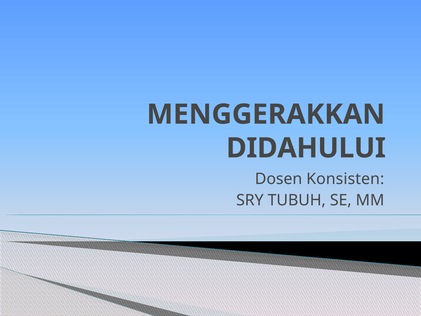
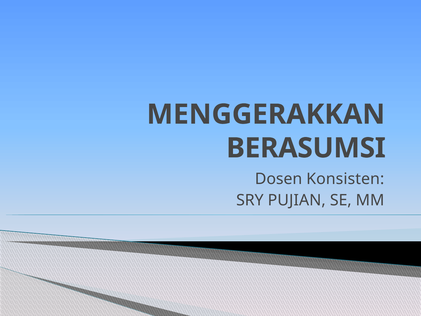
DIDAHULUI: DIDAHULUI -> BERASUMSI (306, 148)
TUBUH: TUBUH -> PUJIAN (297, 200)
